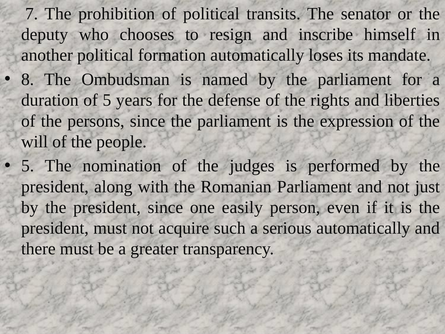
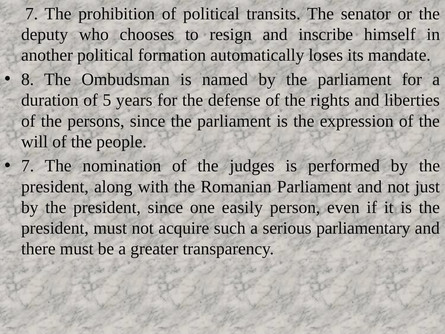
5: 5 -> 7 (28, 166)
serious automatically: automatically -> parliamentary (363, 228)
